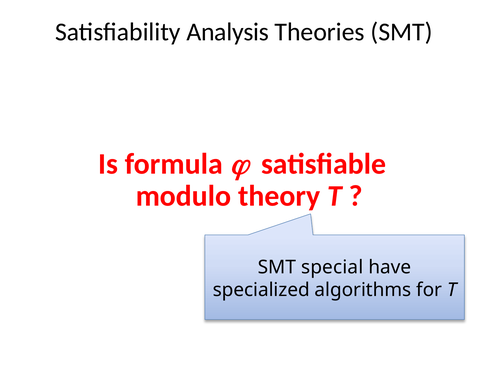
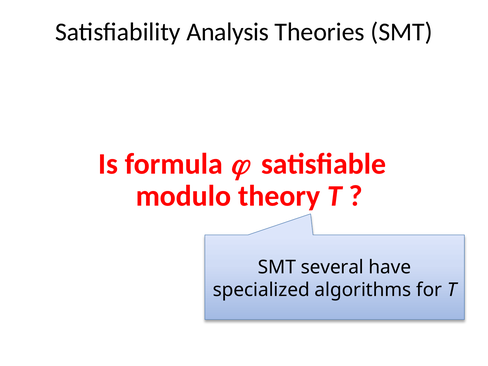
special: special -> several (332, 267)
